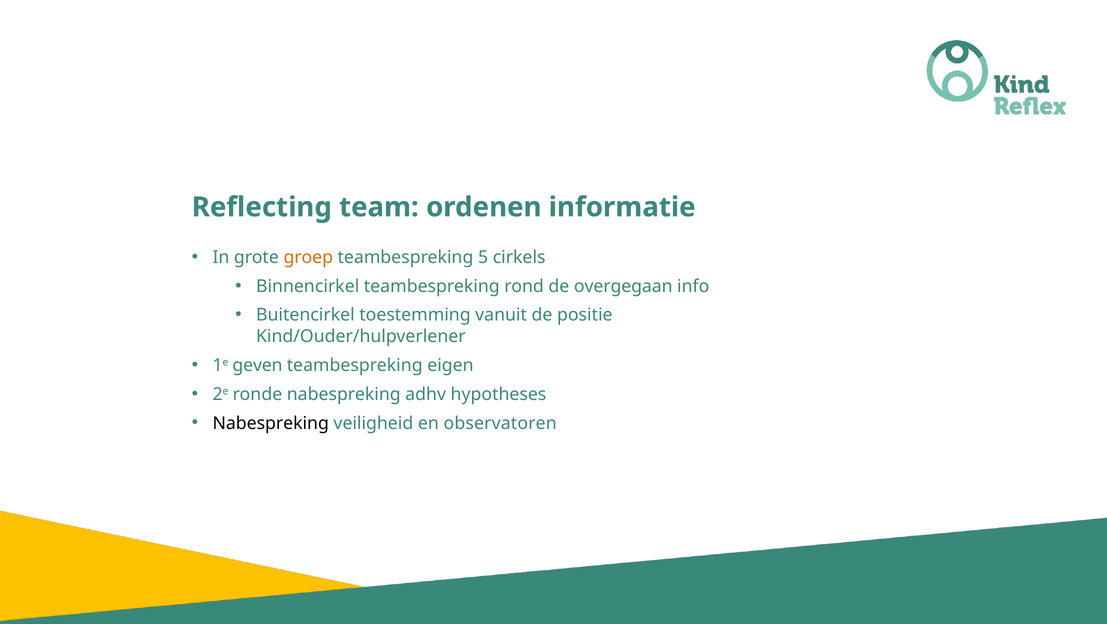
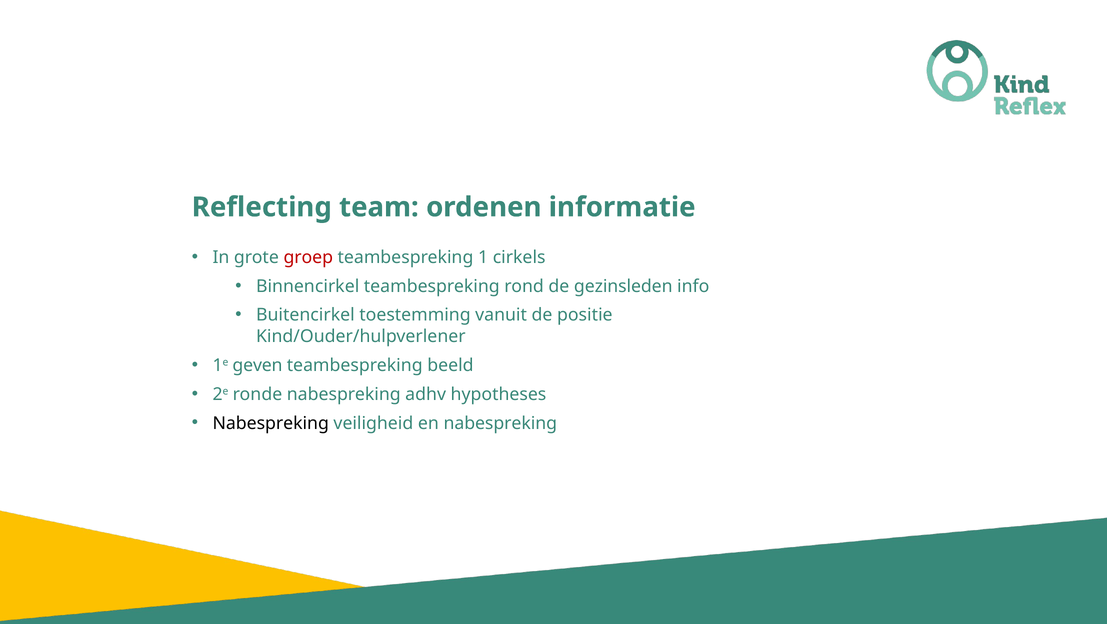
groep colour: orange -> red (308, 257)
5: 5 -> 1 (483, 257)
overgegaan: overgegaan -> gezinsleden (623, 286)
eigen: eigen -> beeld (450, 365)
en observatoren: observatoren -> nabespreking (500, 423)
